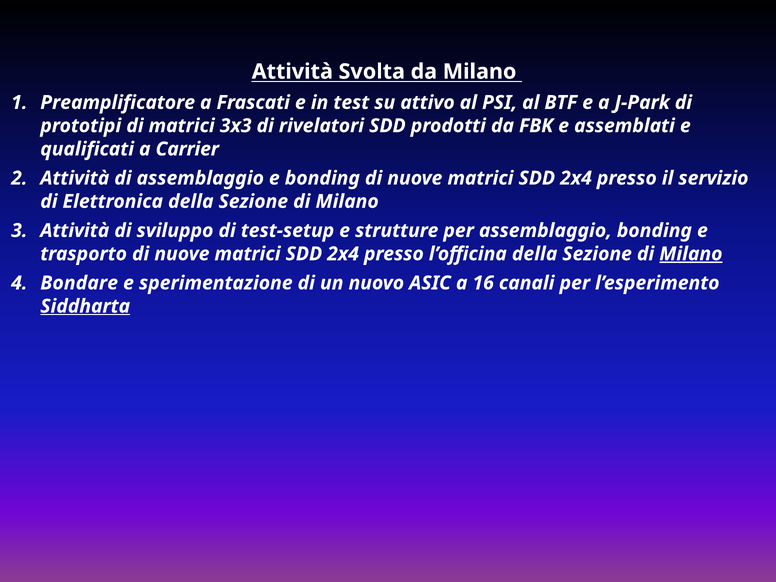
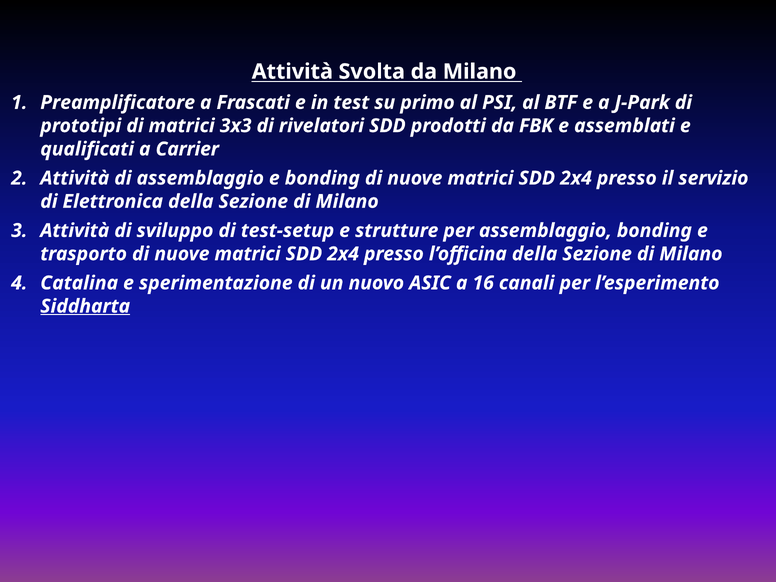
attivo: attivo -> primo (427, 103)
Milano underline: present -> none (691, 254)
Bondare: Bondare -> Catalina (79, 283)
